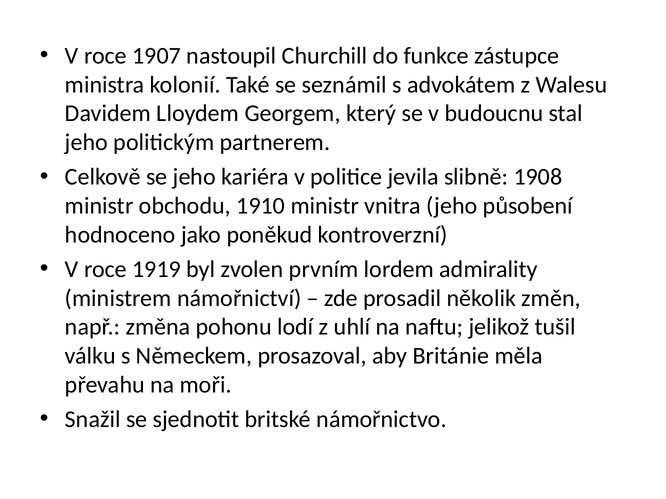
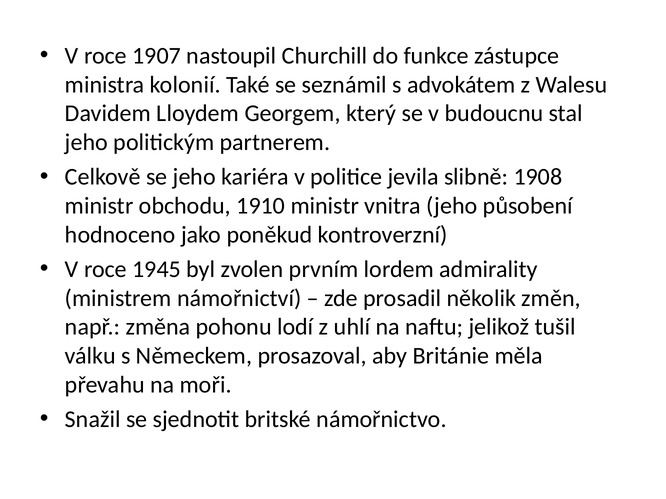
1919: 1919 -> 1945 (157, 270)
